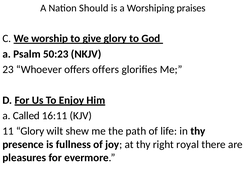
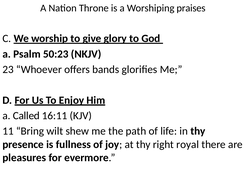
Should: Should -> Throne (94, 8)
offers offers: offers -> bands (106, 69)
11 Glory: Glory -> Bring (30, 131)
